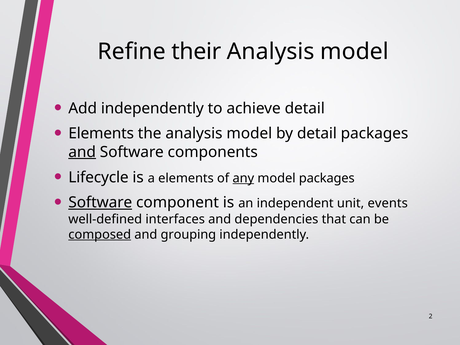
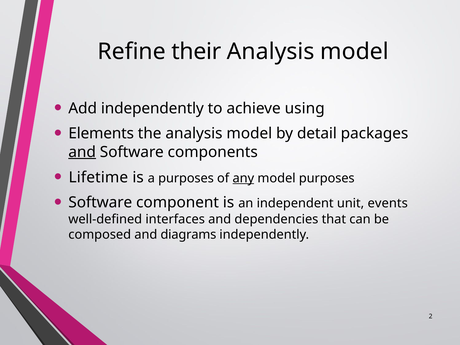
achieve detail: detail -> using (305, 108)
Lifecycle: Lifecycle -> Lifetime (98, 177)
a elements: elements -> purposes (186, 178)
model packages: packages -> purposes (327, 178)
Software underline: present -> none (100, 203)
composed underline: present -> none (100, 235)
grouping: grouping -> diagrams (188, 235)
